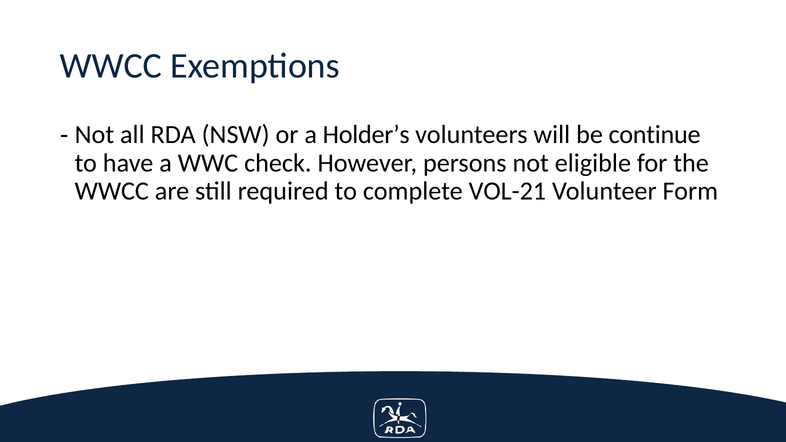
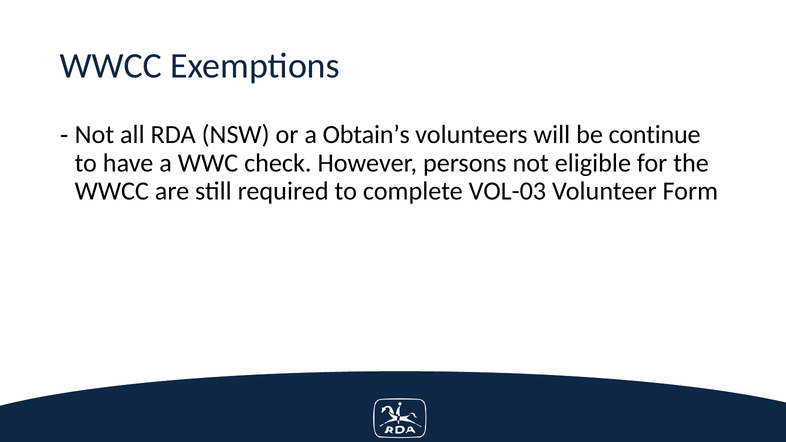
Holder’s: Holder’s -> Obtain’s (366, 135)
VOL-21: VOL-21 -> VOL-03 (507, 191)
